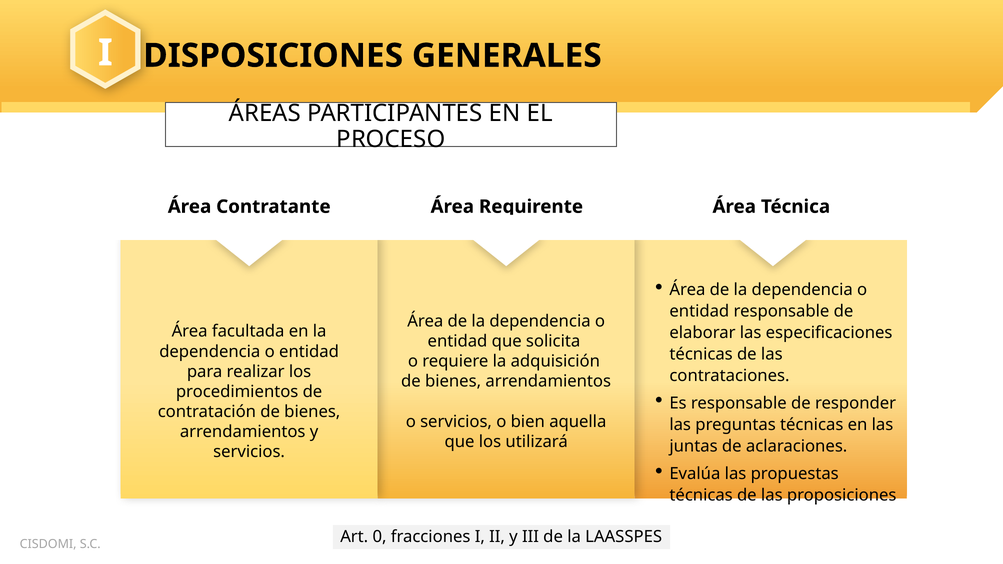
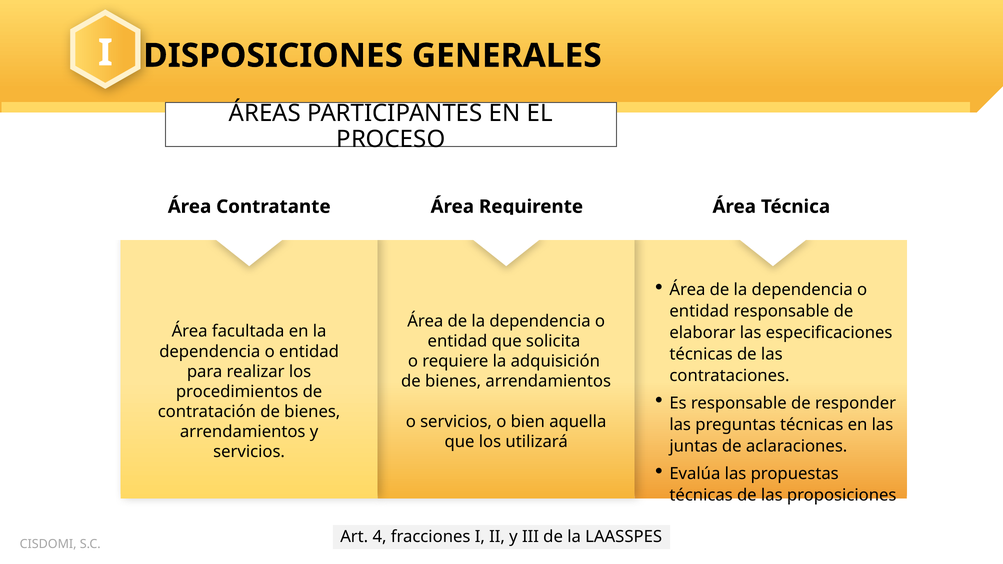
0: 0 -> 4 (380, 537)
